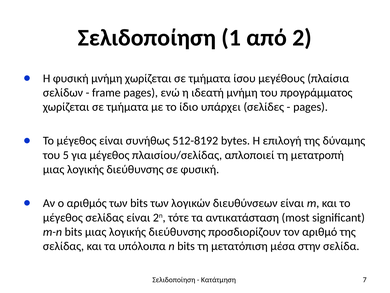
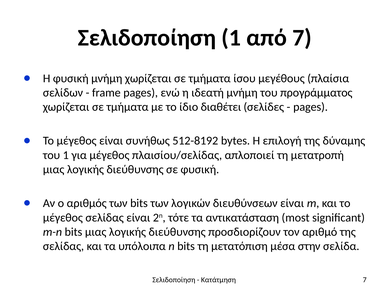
από 2: 2 -> 7 (302, 38)
υπάρχει: υπάρχει -> διαθέτει (221, 107)
του 5: 5 -> 1 (66, 155)
